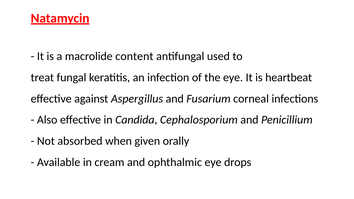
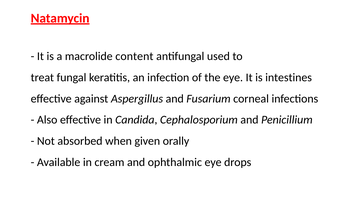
heartbeat: heartbeat -> intestines (289, 77)
